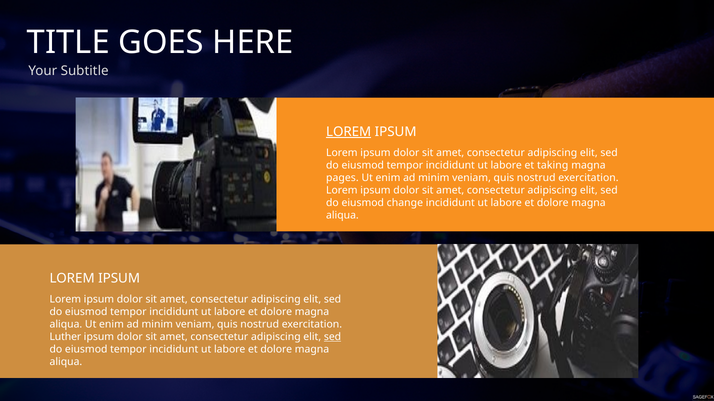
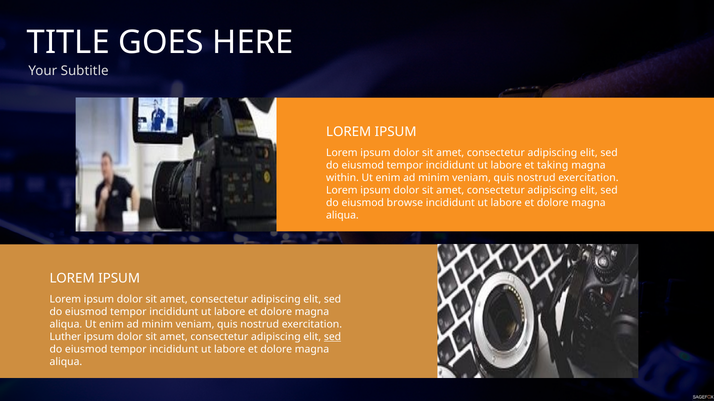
LOREM underline: present -> none (349, 132)
pages: pages -> within (342, 178)
change: change -> browse (405, 203)
